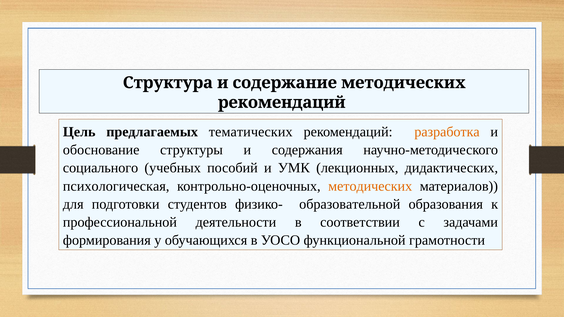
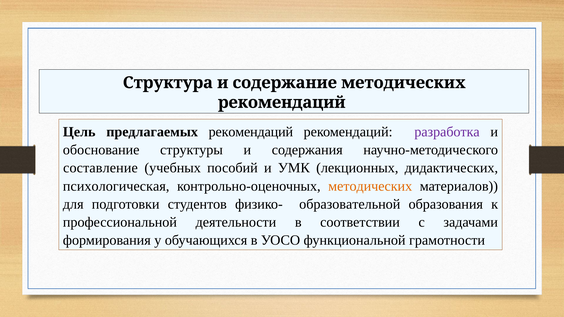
предлагаемых тематических: тематических -> рекомендаций (251, 132)
разработка colour: orange -> purple (447, 132)
социального: социального -> составление (100, 168)
